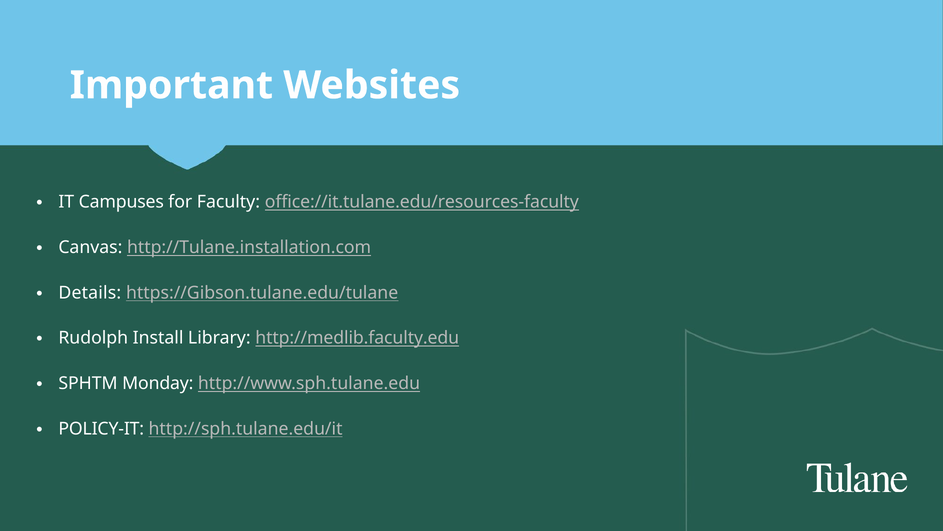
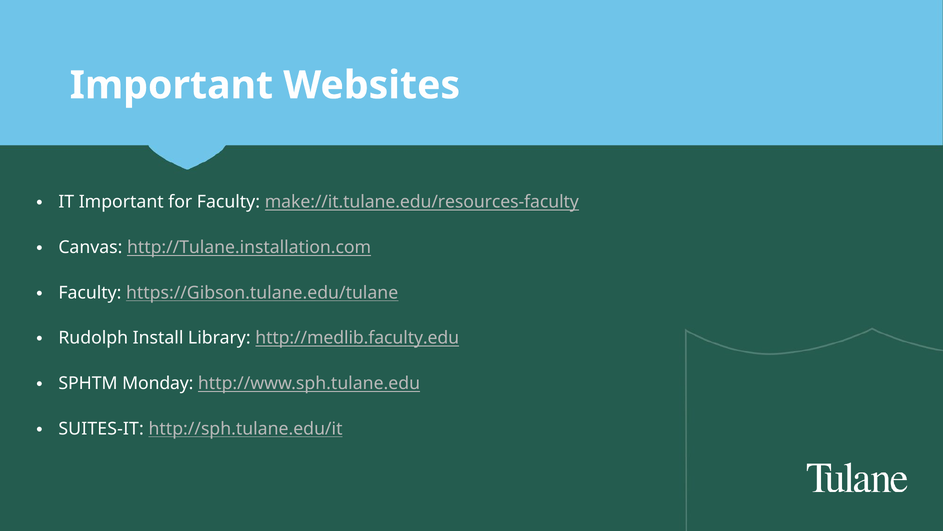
IT Campuses: Campuses -> Important (121, 202)
office://it.tulane.edu/resources-faculty: office://it.tulane.edu/resources-faculty -> make://it.tulane.edu/resources-faculty (422, 202)
Details: Details -> Faculty (90, 292)
POLICY-IT: POLICY-IT -> SUITES-IT (101, 428)
